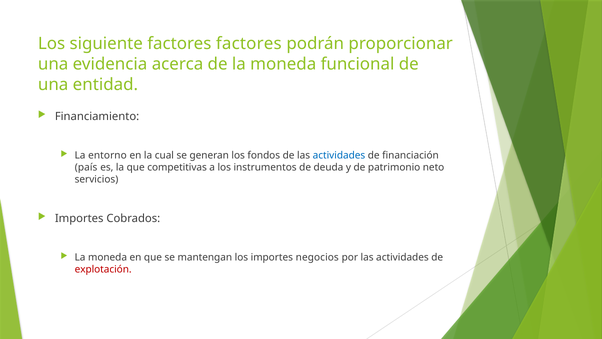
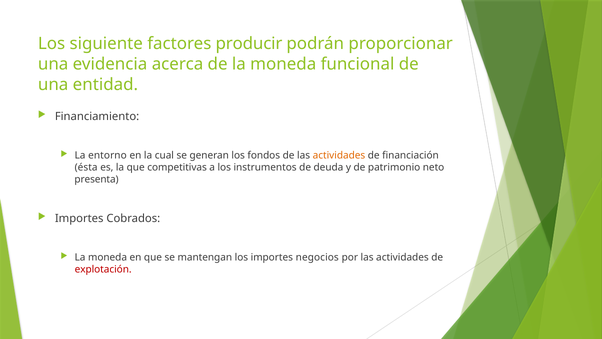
factores factores: factores -> producir (249, 44)
actividades colour: blue -> orange (339, 155)
país: país -> ésta (86, 167)
servicios: servicios -> presenta (97, 179)
